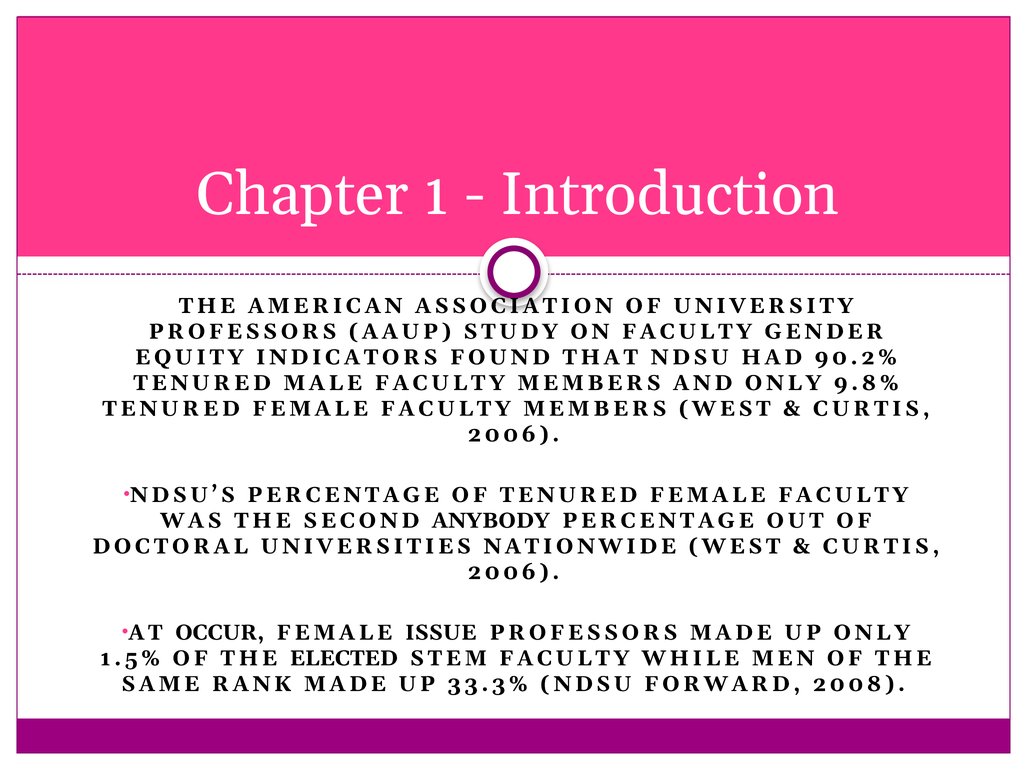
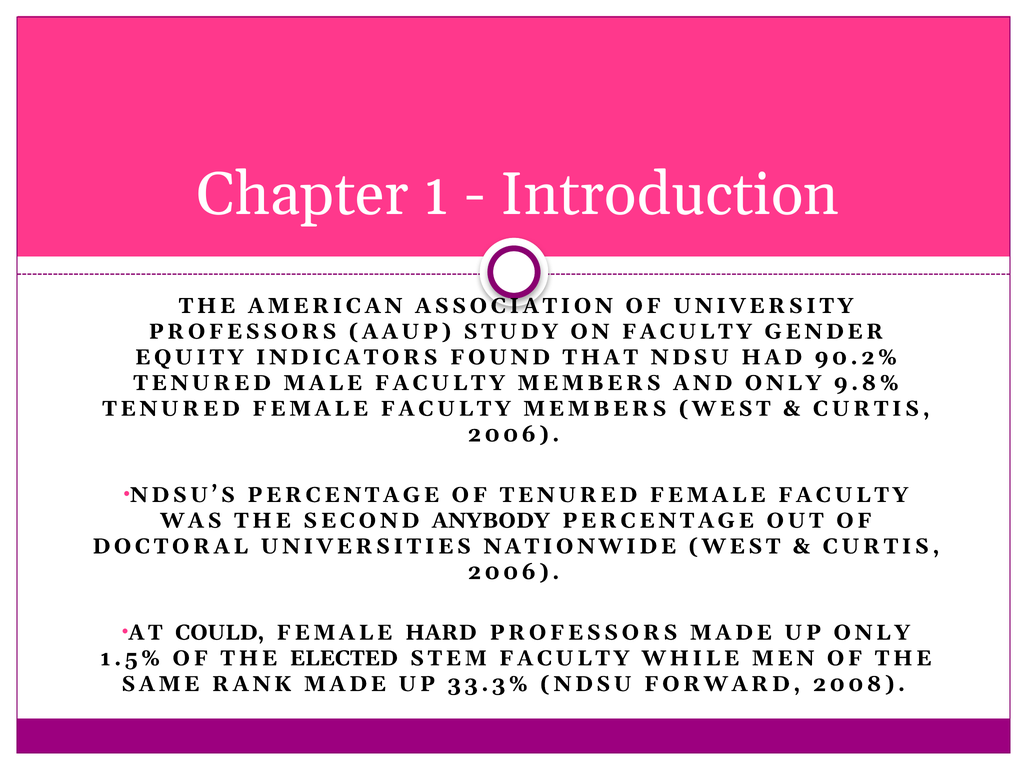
OCCUR: OCCUR -> COULD (220, 633)
ISSUE: ISSUE -> HARD (441, 633)
